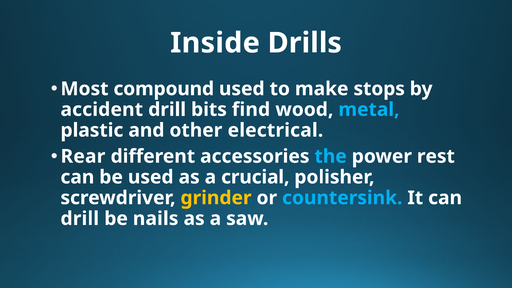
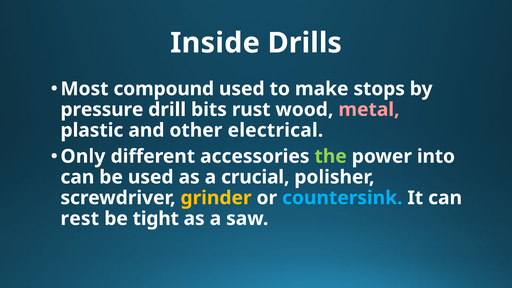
accident: accident -> pressure (102, 110)
find: find -> rust (251, 110)
metal colour: light blue -> pink (369, 110)
Rear: Rear -> Only (83, 156)
the colour: light blue -> light green (331, 156)
rest: rest -> into (436, 156)
drill: drill -> rest (80, 219)
nails: nails -> tight (156, 219)
